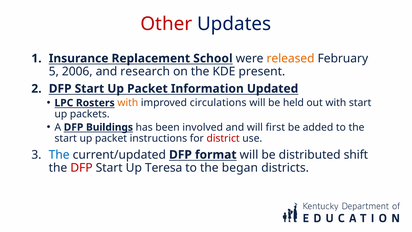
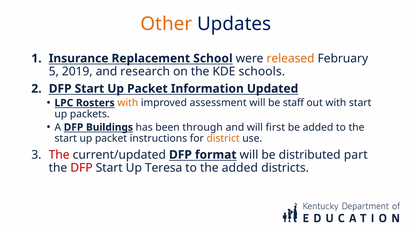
Other colour: red -> orange (166, 24)
2006: 2006 -> 2019 (77, 71)
present: present -> schools (262, 71)
circulations: circulations -> assessment (218, 103)
held: held -> staff (293, 103)
involved: involved -> through (203, 127)
district colour: red -> orange (223, 138)
The colour: blue -> red (59, 155)
shift: shift -> part (356, 155)
the began: began -> added (240, 168)
